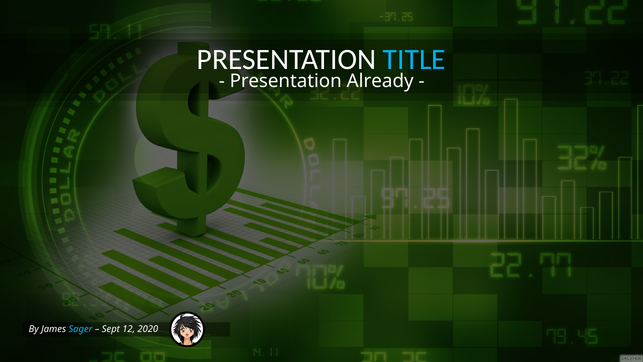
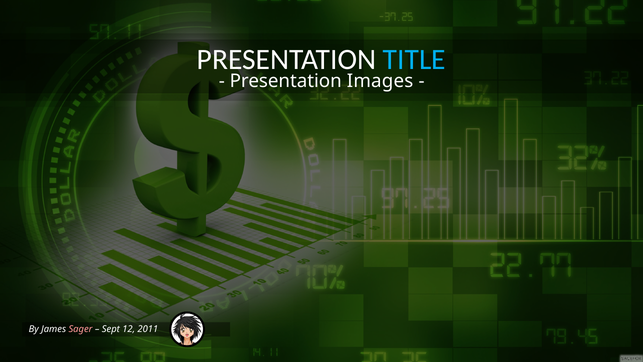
Already: Already -> Images (380, 81)
Sager colour: light blue -> pink (80, 329)
2020: 2020 -> 2011 (148, 329)
